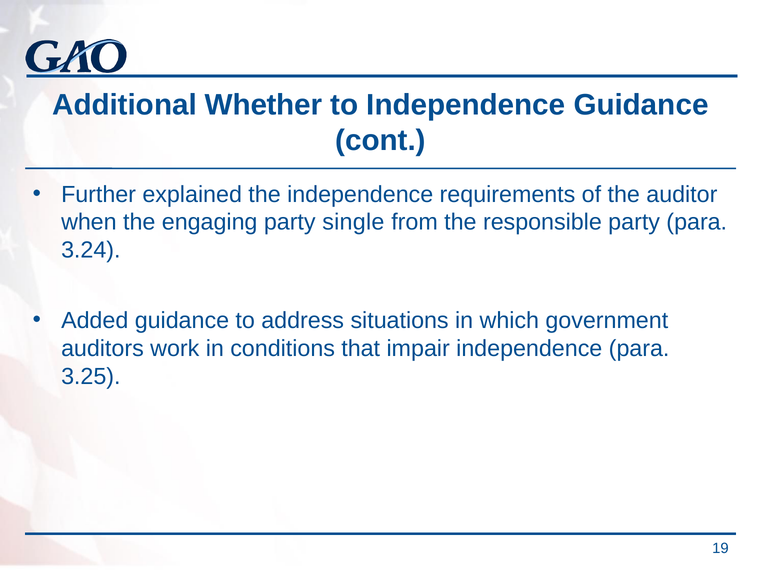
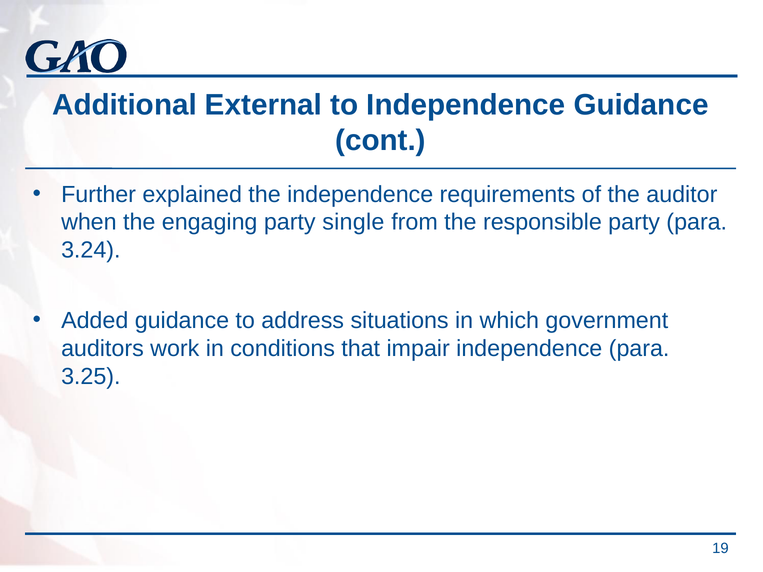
Whether: Whether -> External (263, 105)
